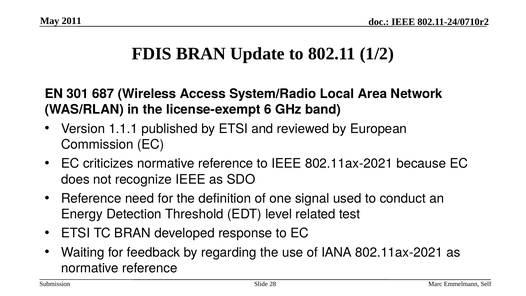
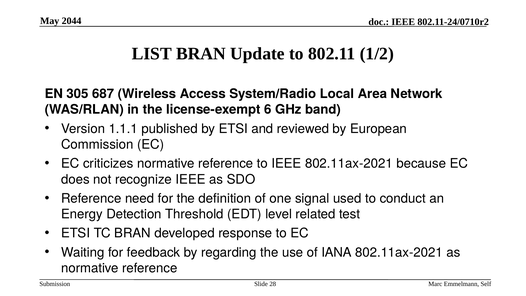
2011: 2011 -> 2044 (72, 21)
FDIS: FDIS -> LIST (152, 54)
301: 301 -> 305 (78, 94)
